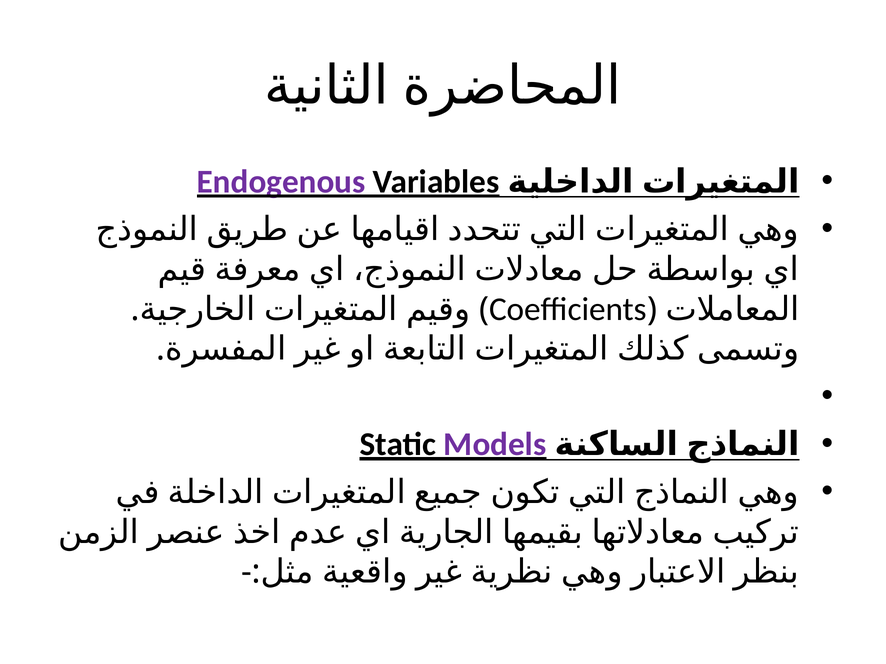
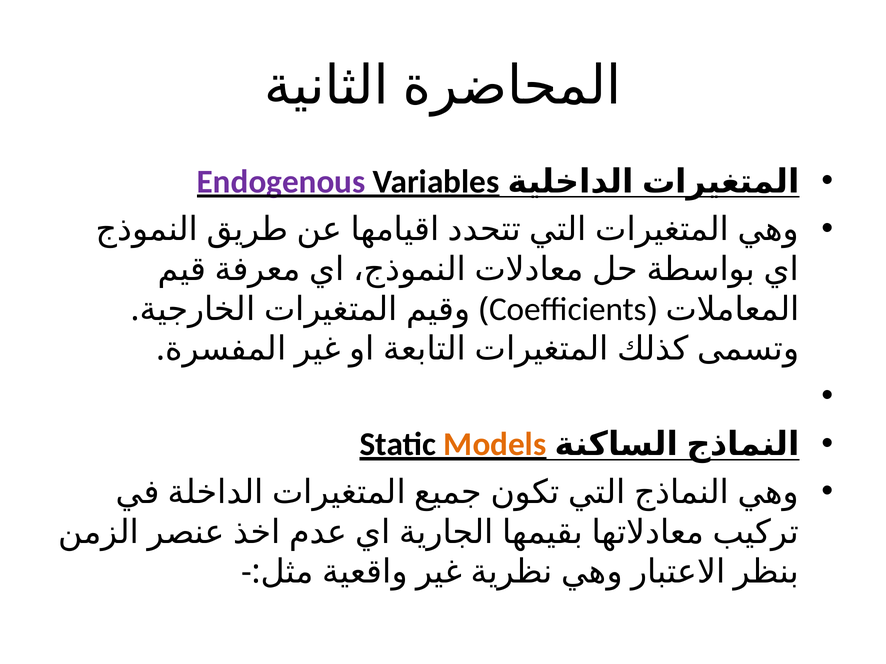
Models colour: purple -> orange (495, 445)
